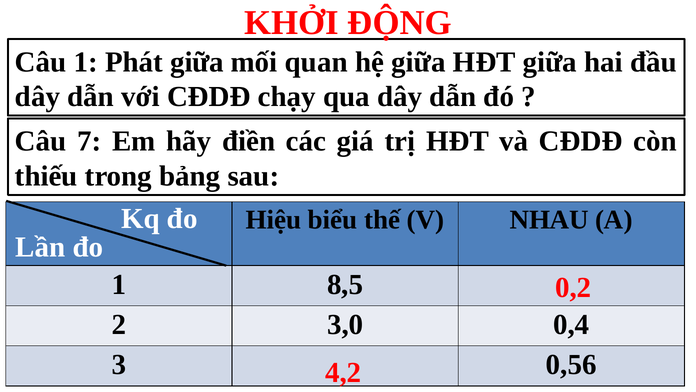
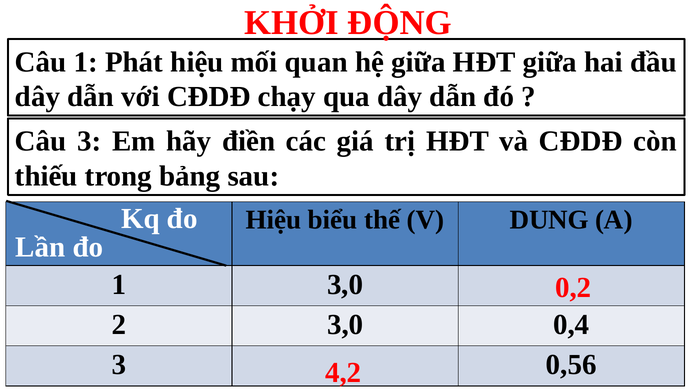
Phát giữa: giữa -> hiệu (197, 62)
Câu 7: 7 -> 3 (89, 141)
NHAU: NHAU -> DUNG (549, 219)
1 8,5: 8,5 -> 3,0 (345, 284)
